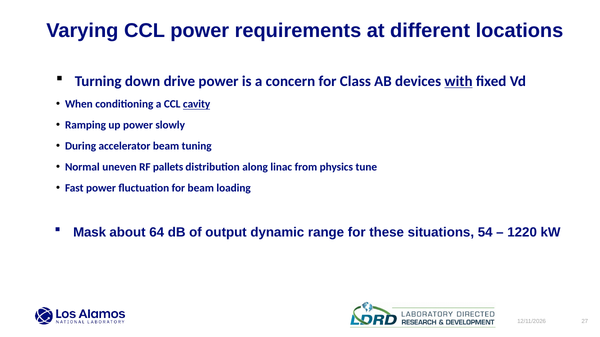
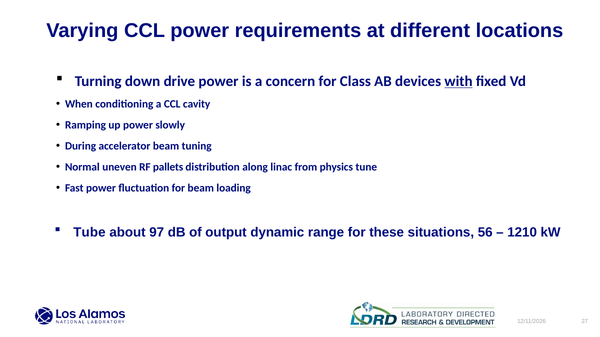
cavity underline: present -> none (197, 104)
Mask: Mask -> Tube (89, 233)
64: 64 -> 97 (157, 233)
54: 54 -> 56 (485, 233)
1220: 1220 -> 1210 (522, 233)
